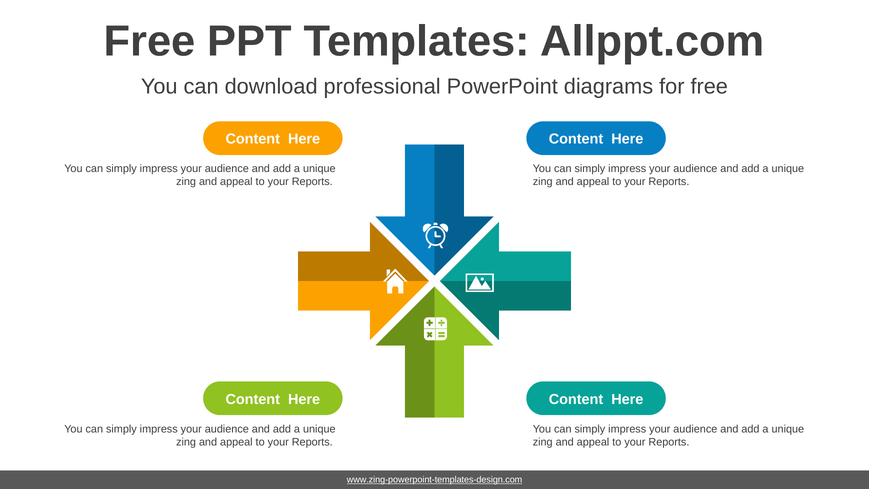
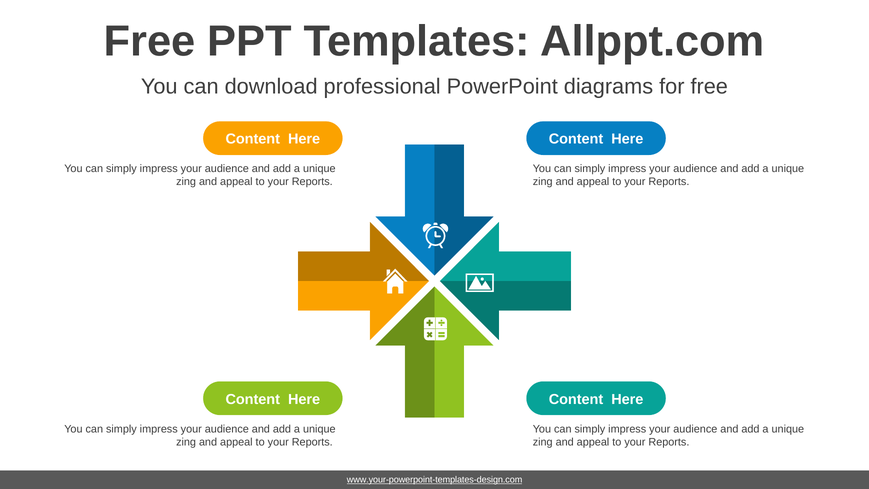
www.zing-powerpoint-templates-design.com: www.zing-powerpoint-templates-design.com -> www.your-powerpoint-templates-design.com (435, 480)
